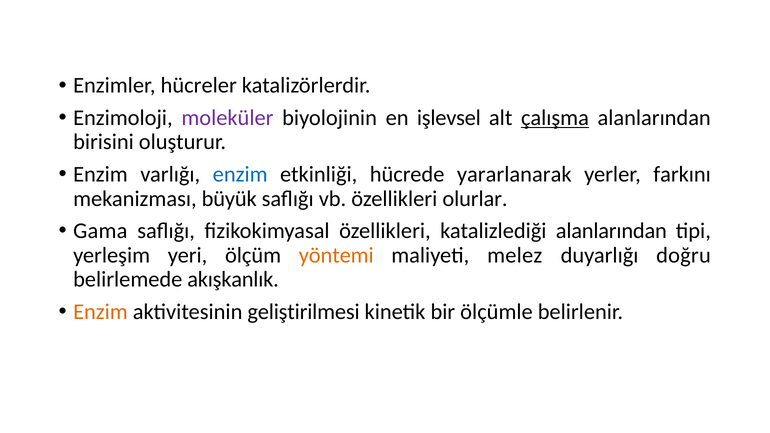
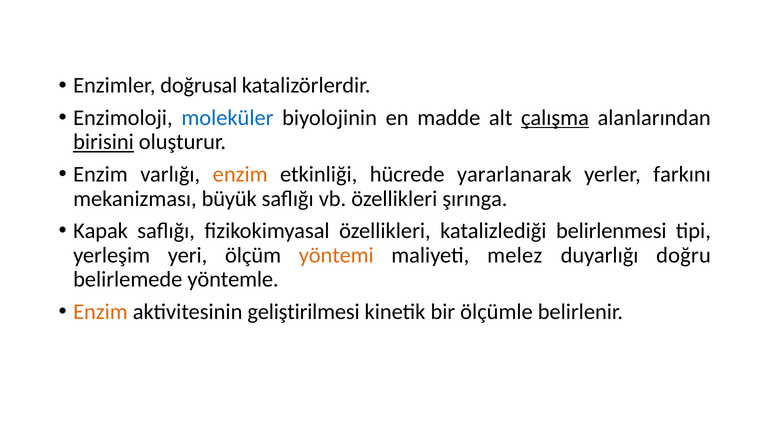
hücreler: hücreler -> doğrusal (199, 86)
moleküler colour: purple -> blue (227, 118)
işlevsel: işlevsel -> madde (449, 118)
birisini underline: none -> present (103, 142)
enzim colour: blue -> orange (240, 174)
olurlar: olurlar -> şırınga (475, 199)
Gama: Gama -> Kapak (100, 231)
katalizlediği alanlarından: alanlarından -> belirlenmesi (611, 231)
akışkanlık: akışkanlık -> yöntemle (233, 279)
